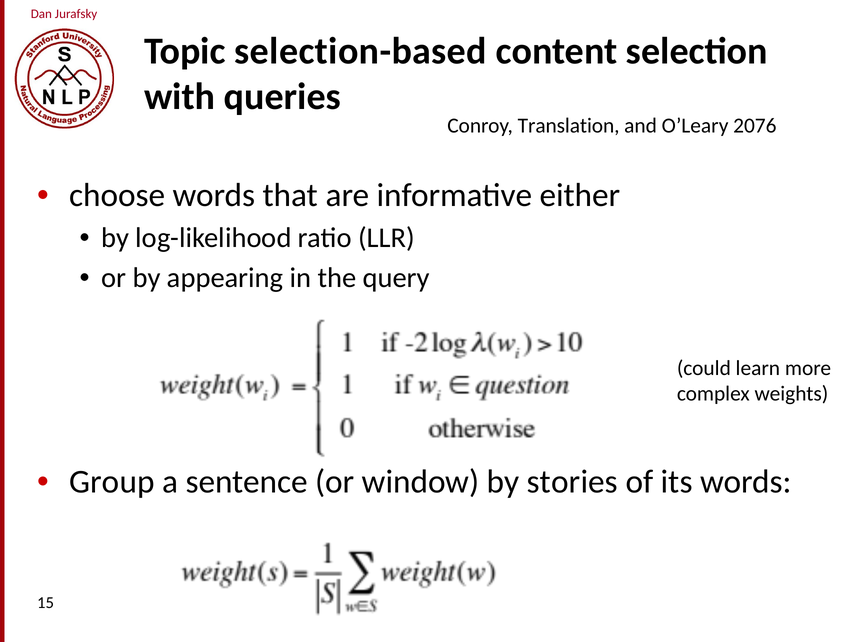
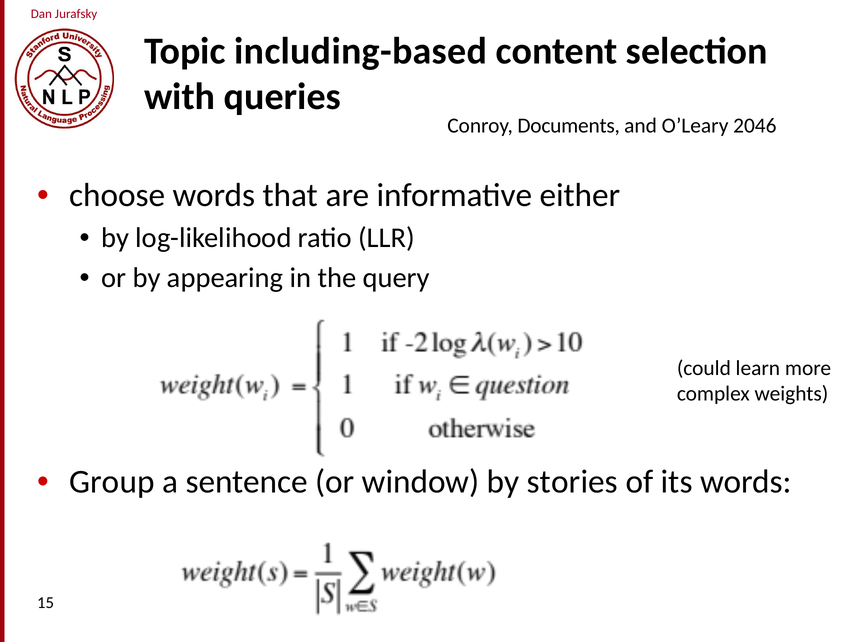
selection-based: selection-based -> including-based (361, 51)
Translation: Translation -> Documents (569, 126)
2076: 2076 -> 2046 (755, 126)
